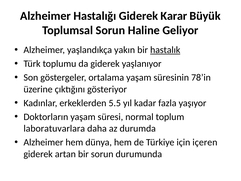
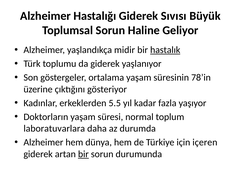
Karar: Karar -> Sıvısı (174, 16)
yakın: yakın -> midir (125, 50)
bir underline: none -> present (83, 154)
